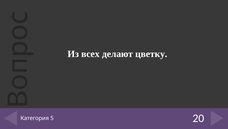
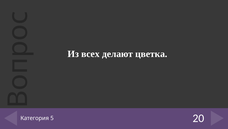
цветку: цветку -> цветка (151, 54)
